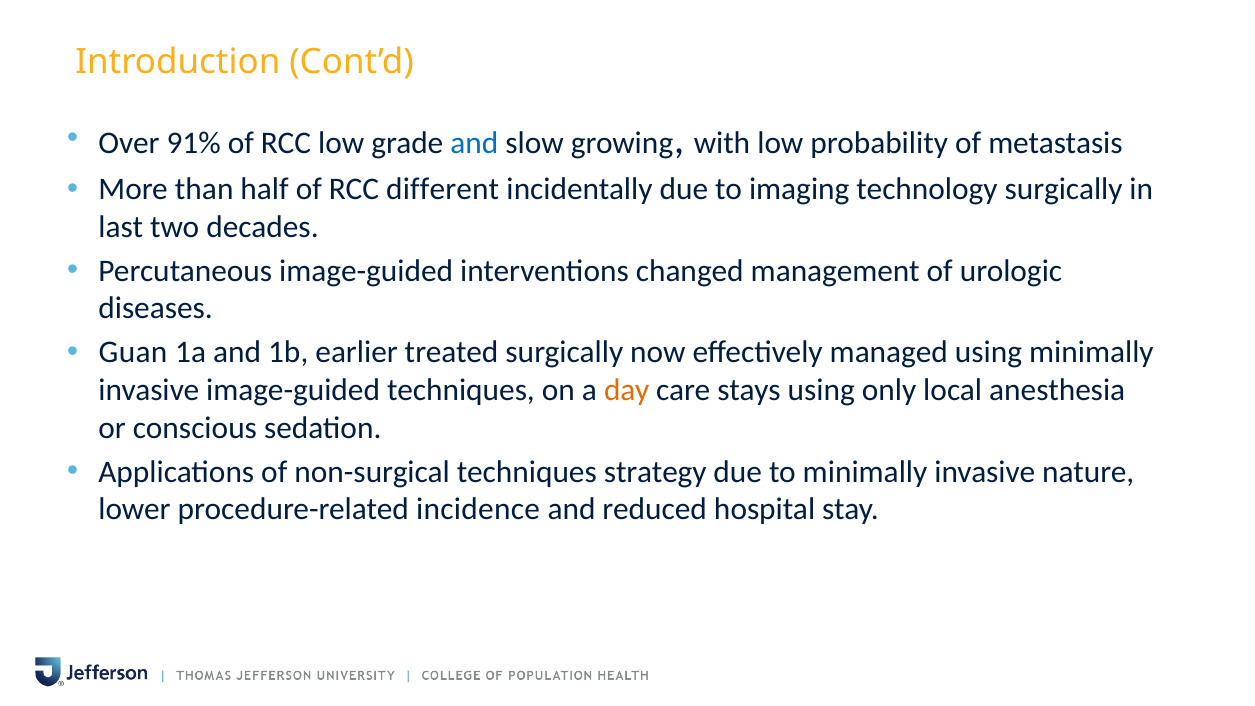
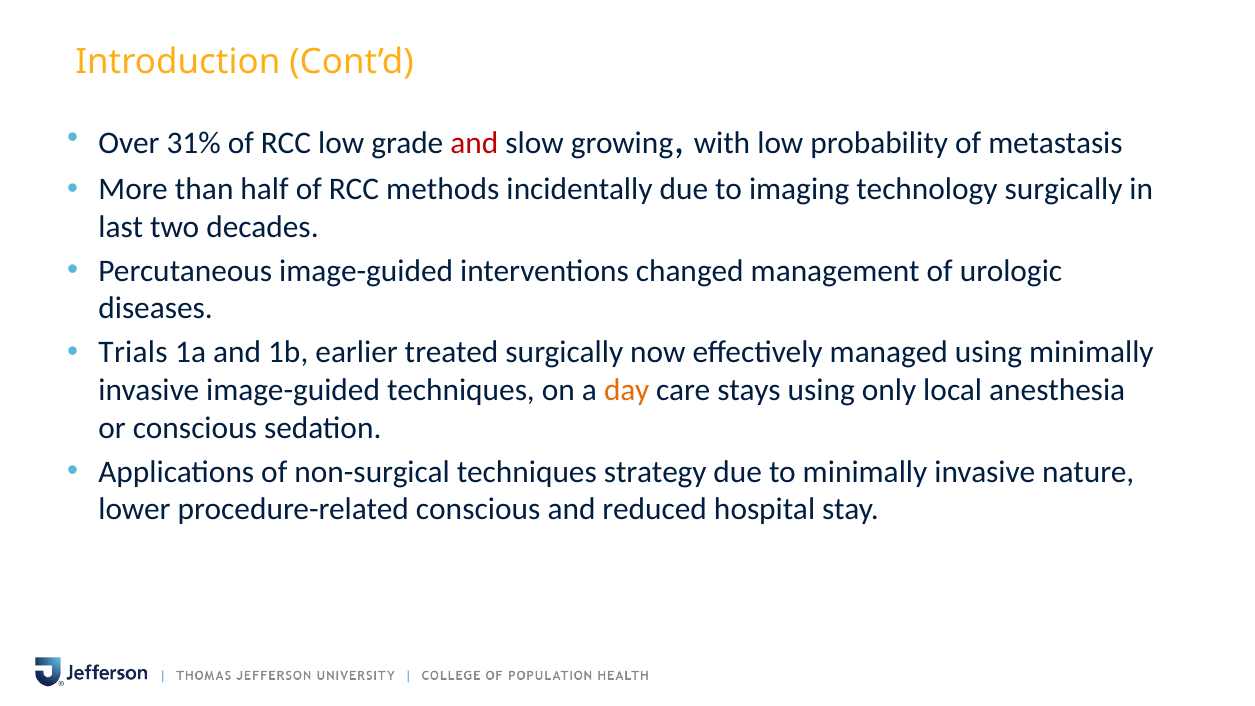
91%: 91% -> 31% (194, 143)
and colour: blue -> red (474, 143)
different: different -> methods (443, 189)
Guan: Guan -> Trials (133, 353)
procedure-related incidence: incidence -> conscious (478, 509)
